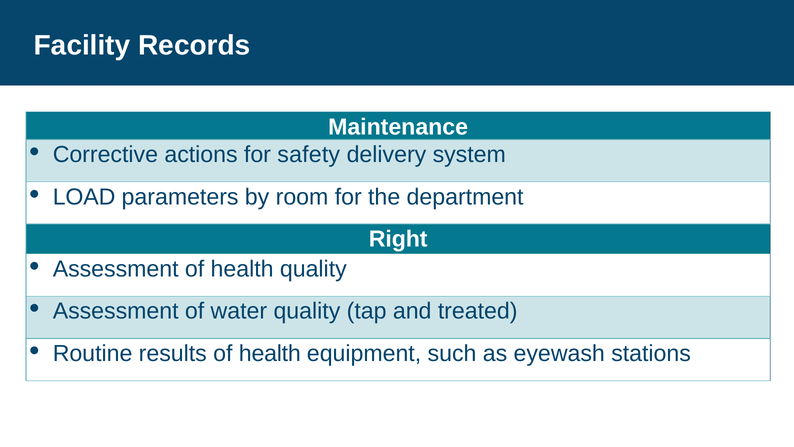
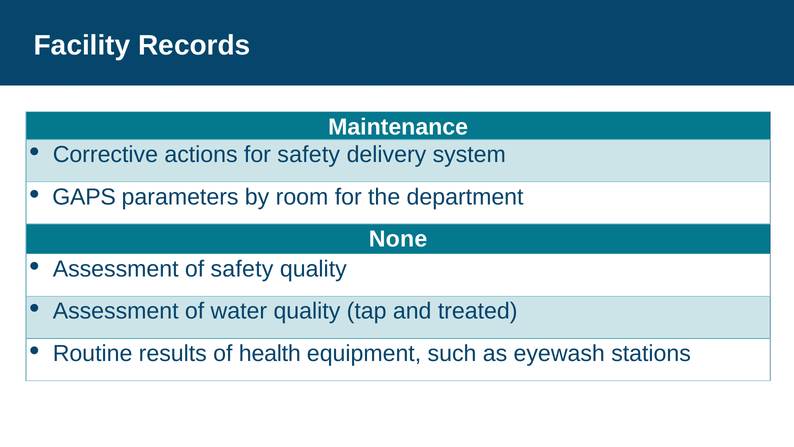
LOAD: LOAD -> GAPS (84, 197)
Right: Right -> None (398, 239)
Assessment of health: health -> safety (242, 269)
